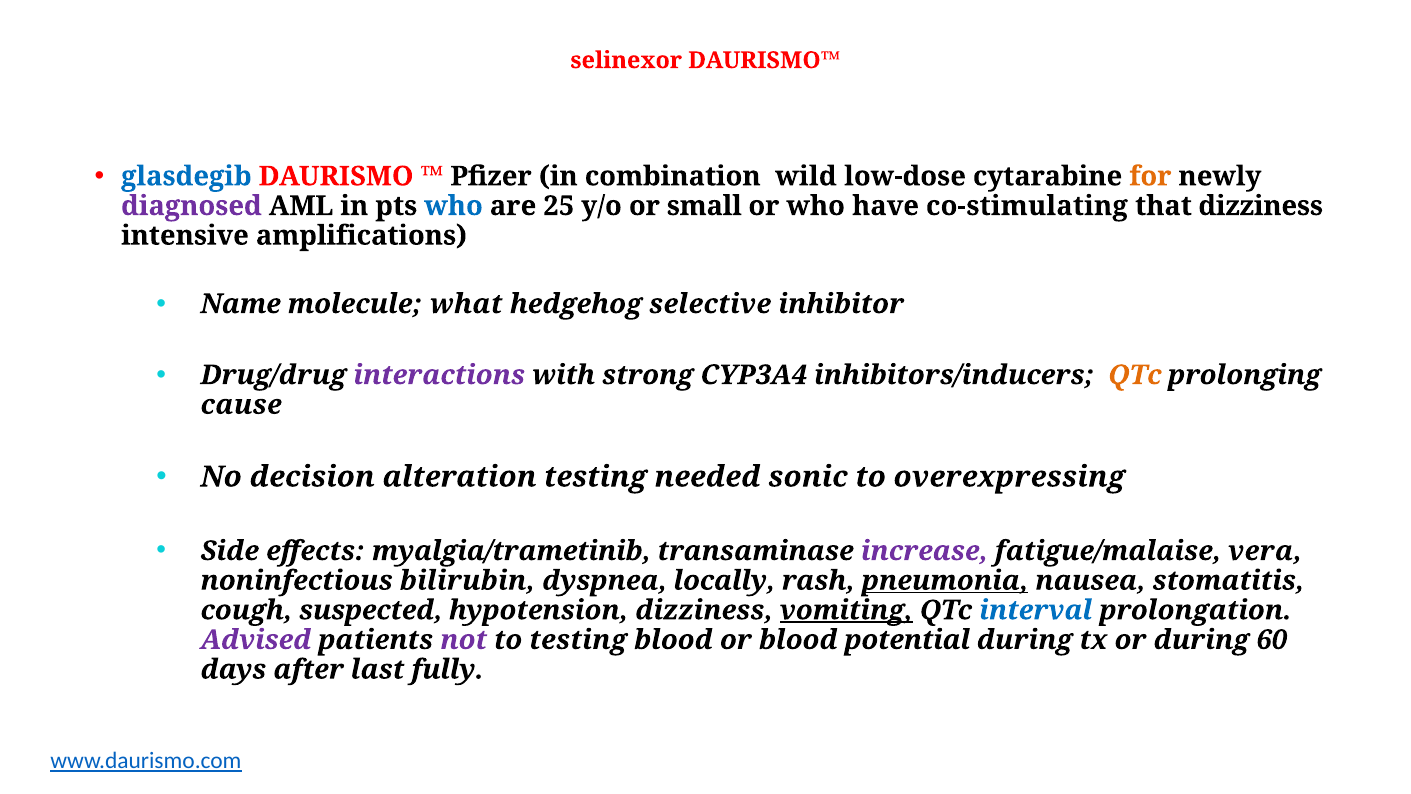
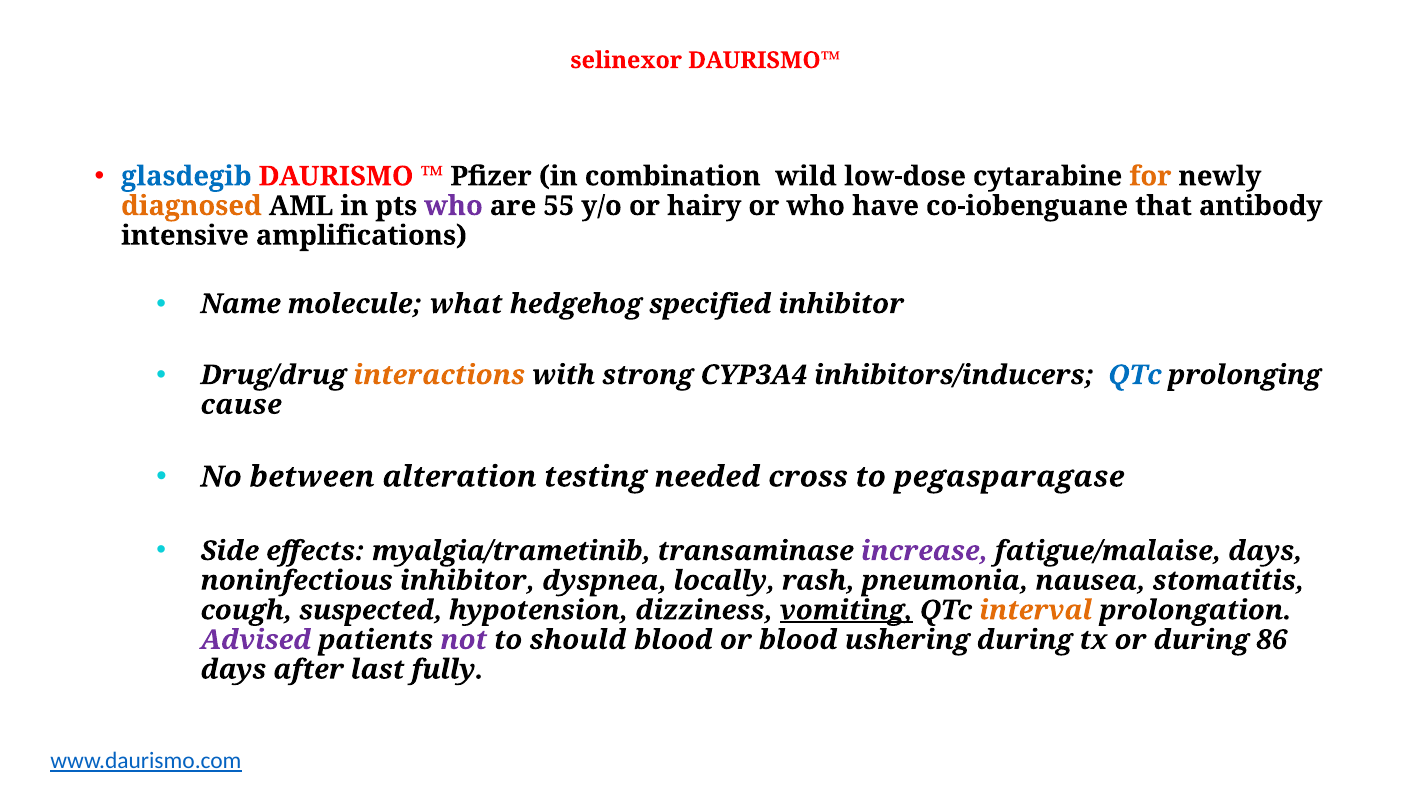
diagnosed colour: purple -> orange (191, 206)
who colour: blue -> purple (454, 206)
25: 25 -> 55 (559, 206)
small: small -> hairy (704, 206)
co-stimulating: co-stimulating -> co-iobenguane (1027, 206)
that dizziness: dizziness -> antibody (1261, 206)
selective: selective -> specified (710, 304)
interactions colour: purple -> orange (439, 375)
QTc colour: orange -> blue (1135, 375)
decision: decision -> between (312, 477)
sonic: sonic -> cross (808, 477)
overexpressing: overexpressing -> pegasparagase (1009, 477)
fatigue/malaise vera: vera -> days (1265, 551)
noninfectious bilirubin: bilirubin -> inhibitor (467, 580)
pneumonia underline: present -> none (945, 580)
interval colour: blue -> orange (1036, 610)
to testing: testing -> should (578, 640)
potential: potential -> ushering (907, 640)
60: 60 -> 86 (1272, 640)
